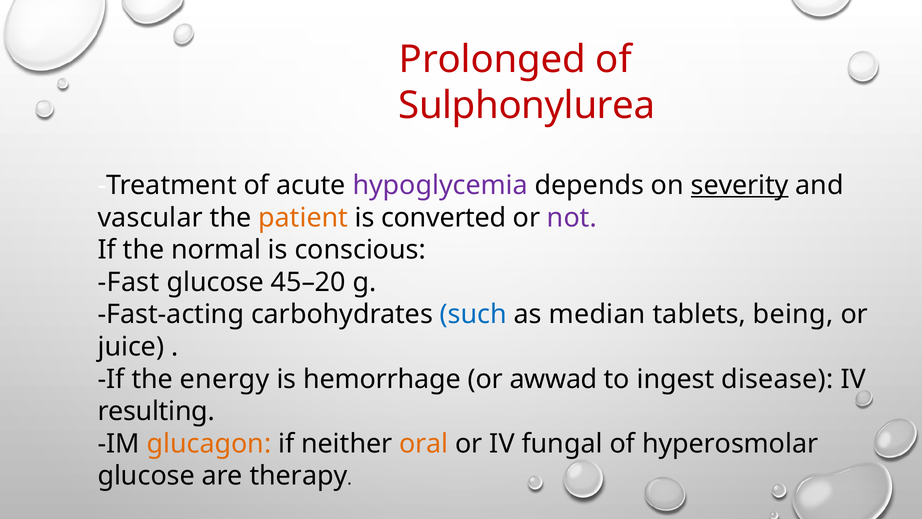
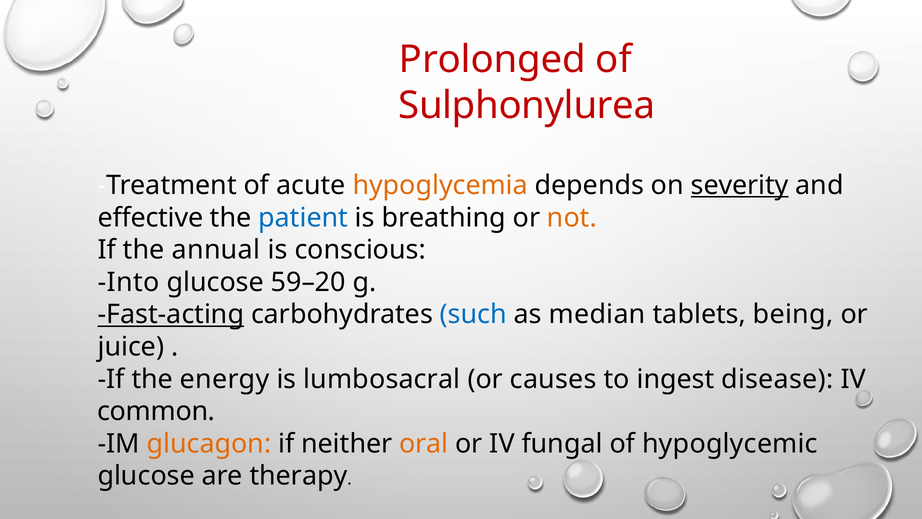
hypoglycemia colour: purple -> orange (440, 185)
vascular: vascular -> effective (150, 217)
patient colour: orange -> blue (303, 217)
converted: converted -> breathing (444, 217)
not colour: purple -> orange (572, 217)
normal: normal -> annual (216, 250)
Fast: Fast -> Into (129, 282)
45–20: 45–20 -> 59–20 (308, 282)
Fast-acting underline: none -> present (171, 314)
hemorrhage: hemorrhage -> lumbosacral (382, 379)
awwad: awwad -> causes (553, 379)
resulting: resulting -> common (156, 411)
hyperosmolar: hyperosmolar -> hypoglycemic (730, 443)
